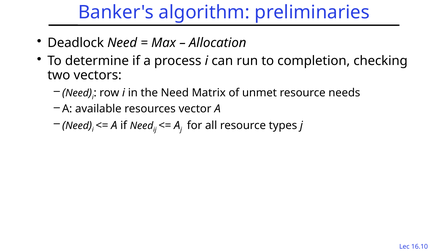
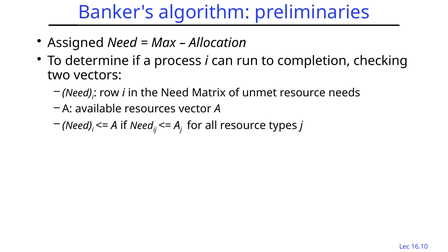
Deadlock: Deadlock -> Assigned (76, 43)
